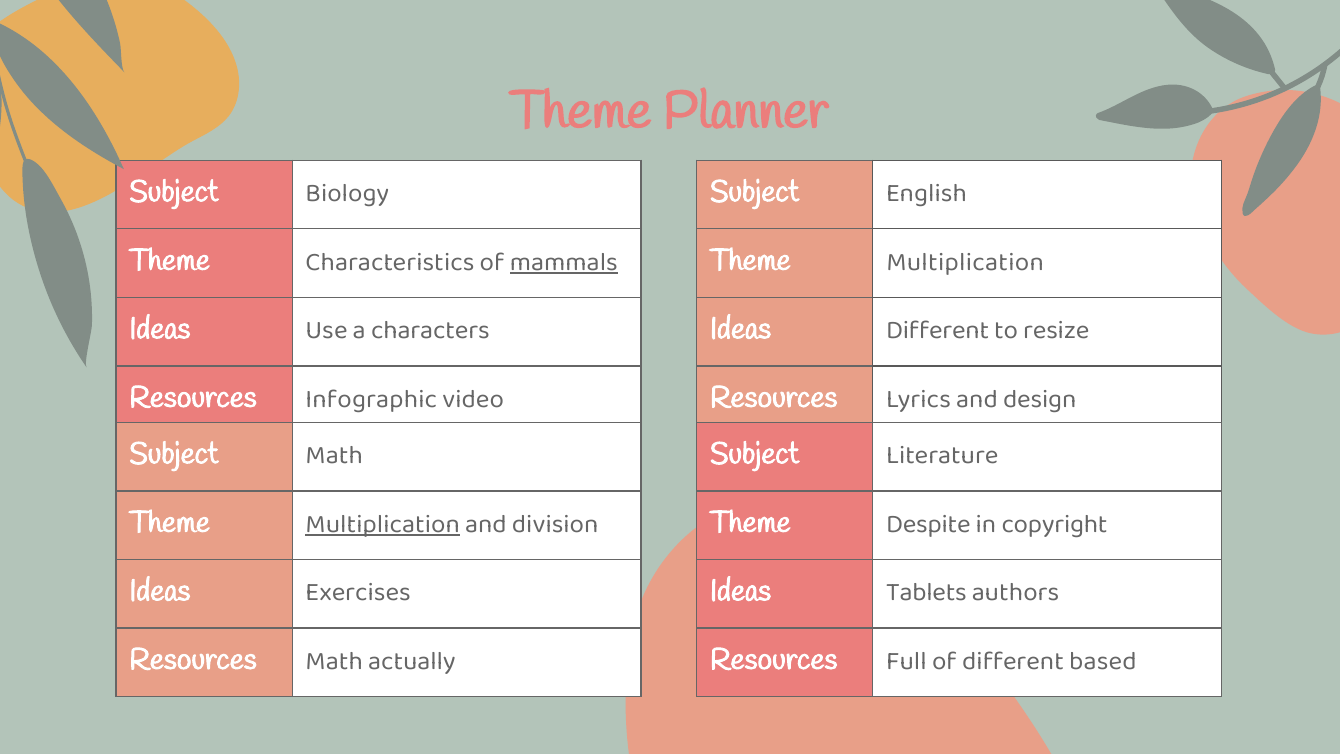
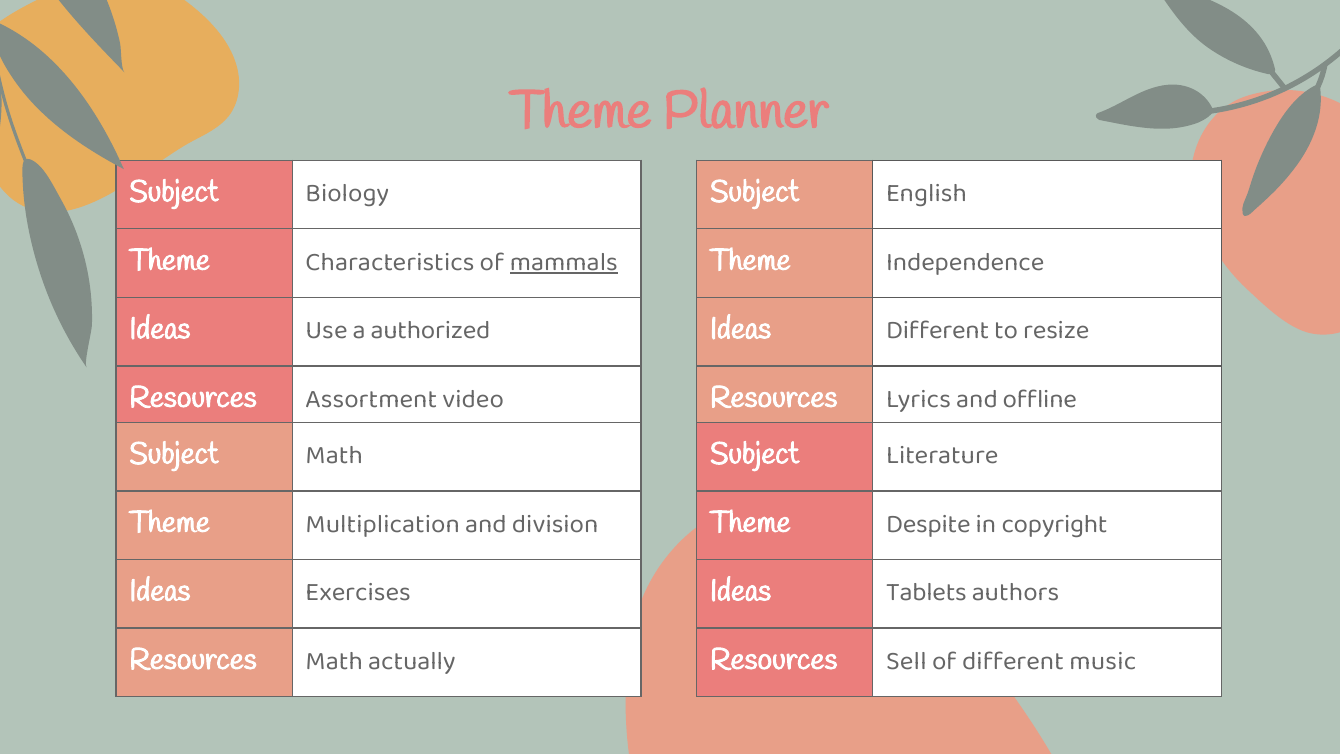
Multiplication: Multiplication -> Independence (965, 262)
characters: characters -> authorized (430, 330)
Infographic: Infographic -> Assortment (371, 399)
design: design -> offline (1040, 399)
Multiplication underline: present -> none (383, 524)
Full: Full -> Sell (906, 661)
based: based -> music (1103, 661)
